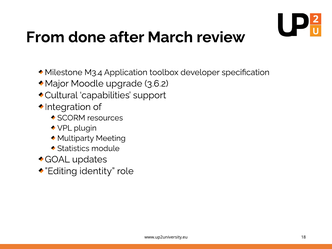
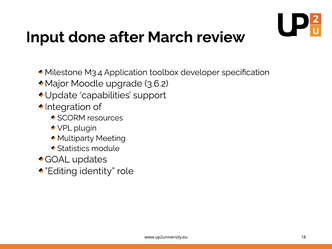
From: From -> Input (45, 37)
Cultural: Cultural -> Update (61, 95)
